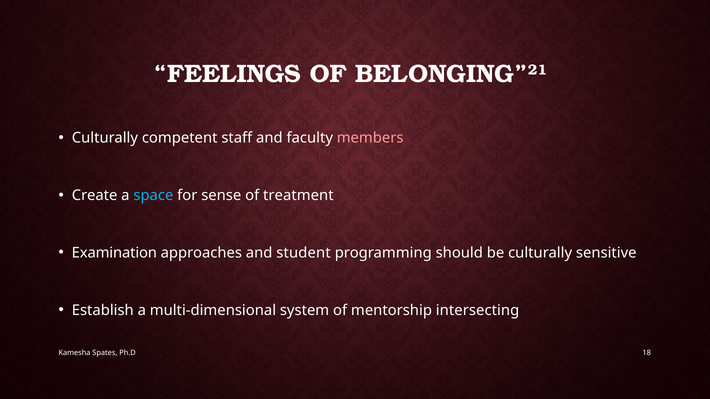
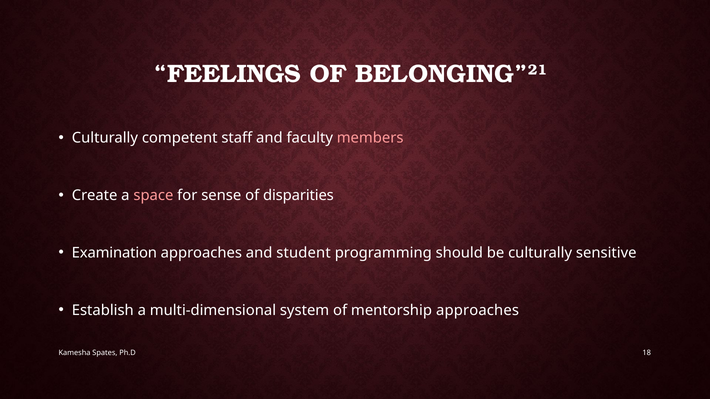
space colour: light blue -> pink (153, 196)
treatment: treatment -> disparities (298, 196)
mentorship intersecting: intersecting -> approaches (478, 311)
